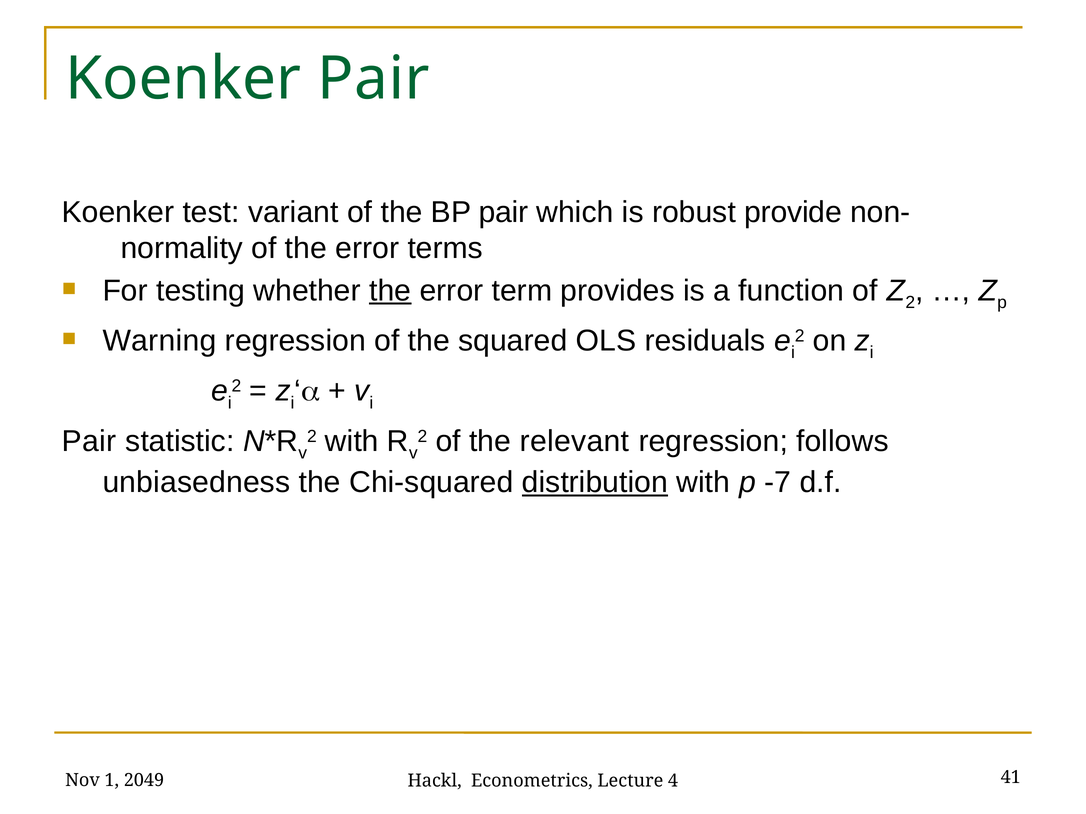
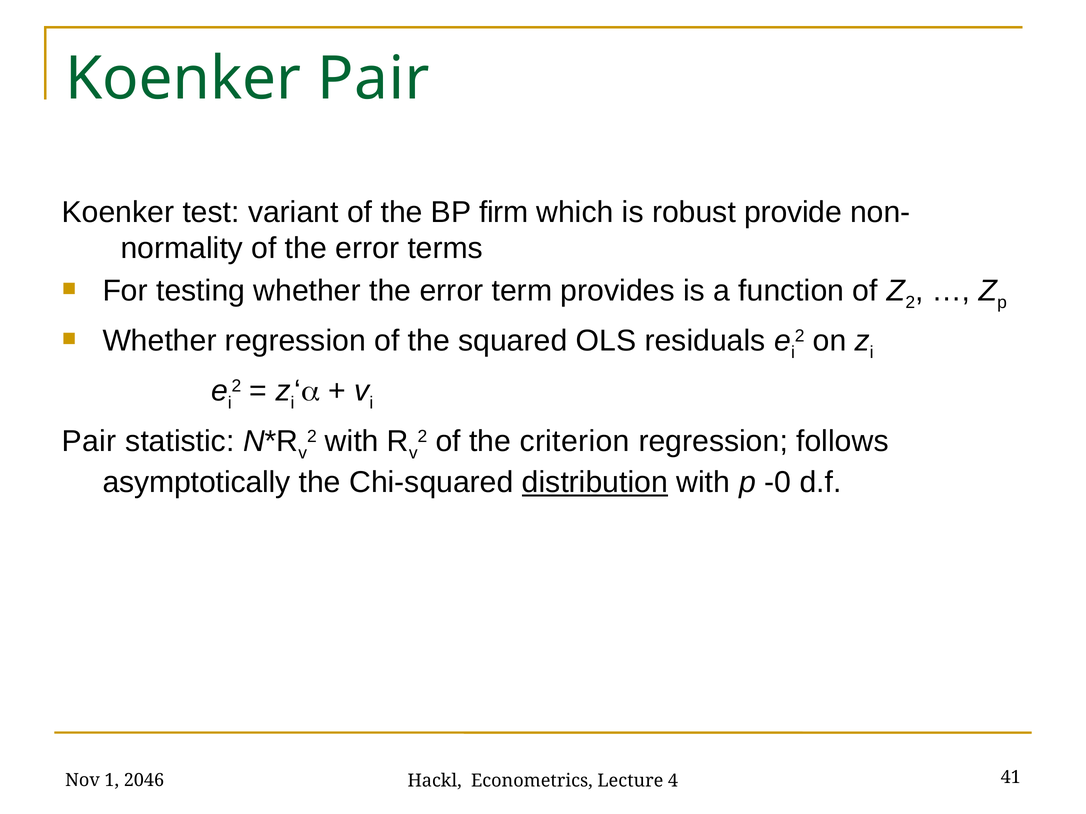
BP pair: pair -> firm (504, 212)
the underline: present -> none (390, 291)
Warning: Warning -> Whether (160, 341)
relevant: relevant -> criterion (575, 441)
unbiasedness: unbiasedness -> asymptotically (197, 483)
-7: -7 -> -0 (778, 483)
2049: 2049 -> 2046 (144, 781)
